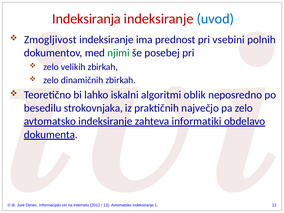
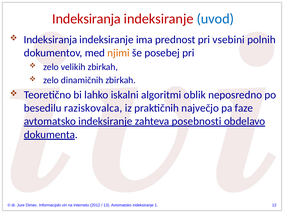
Zmogljivost: Zmogljivost -> Indeksiranja (50, 40)
njimi colour: green -> orange (119, 53)
strokovnjaka: strokovnjaka -> raziskovalca (93, 108)
pa zelo: zelo -> faze (244, 108)
informatiki: informatiki -> posebnosti (197, 121)
